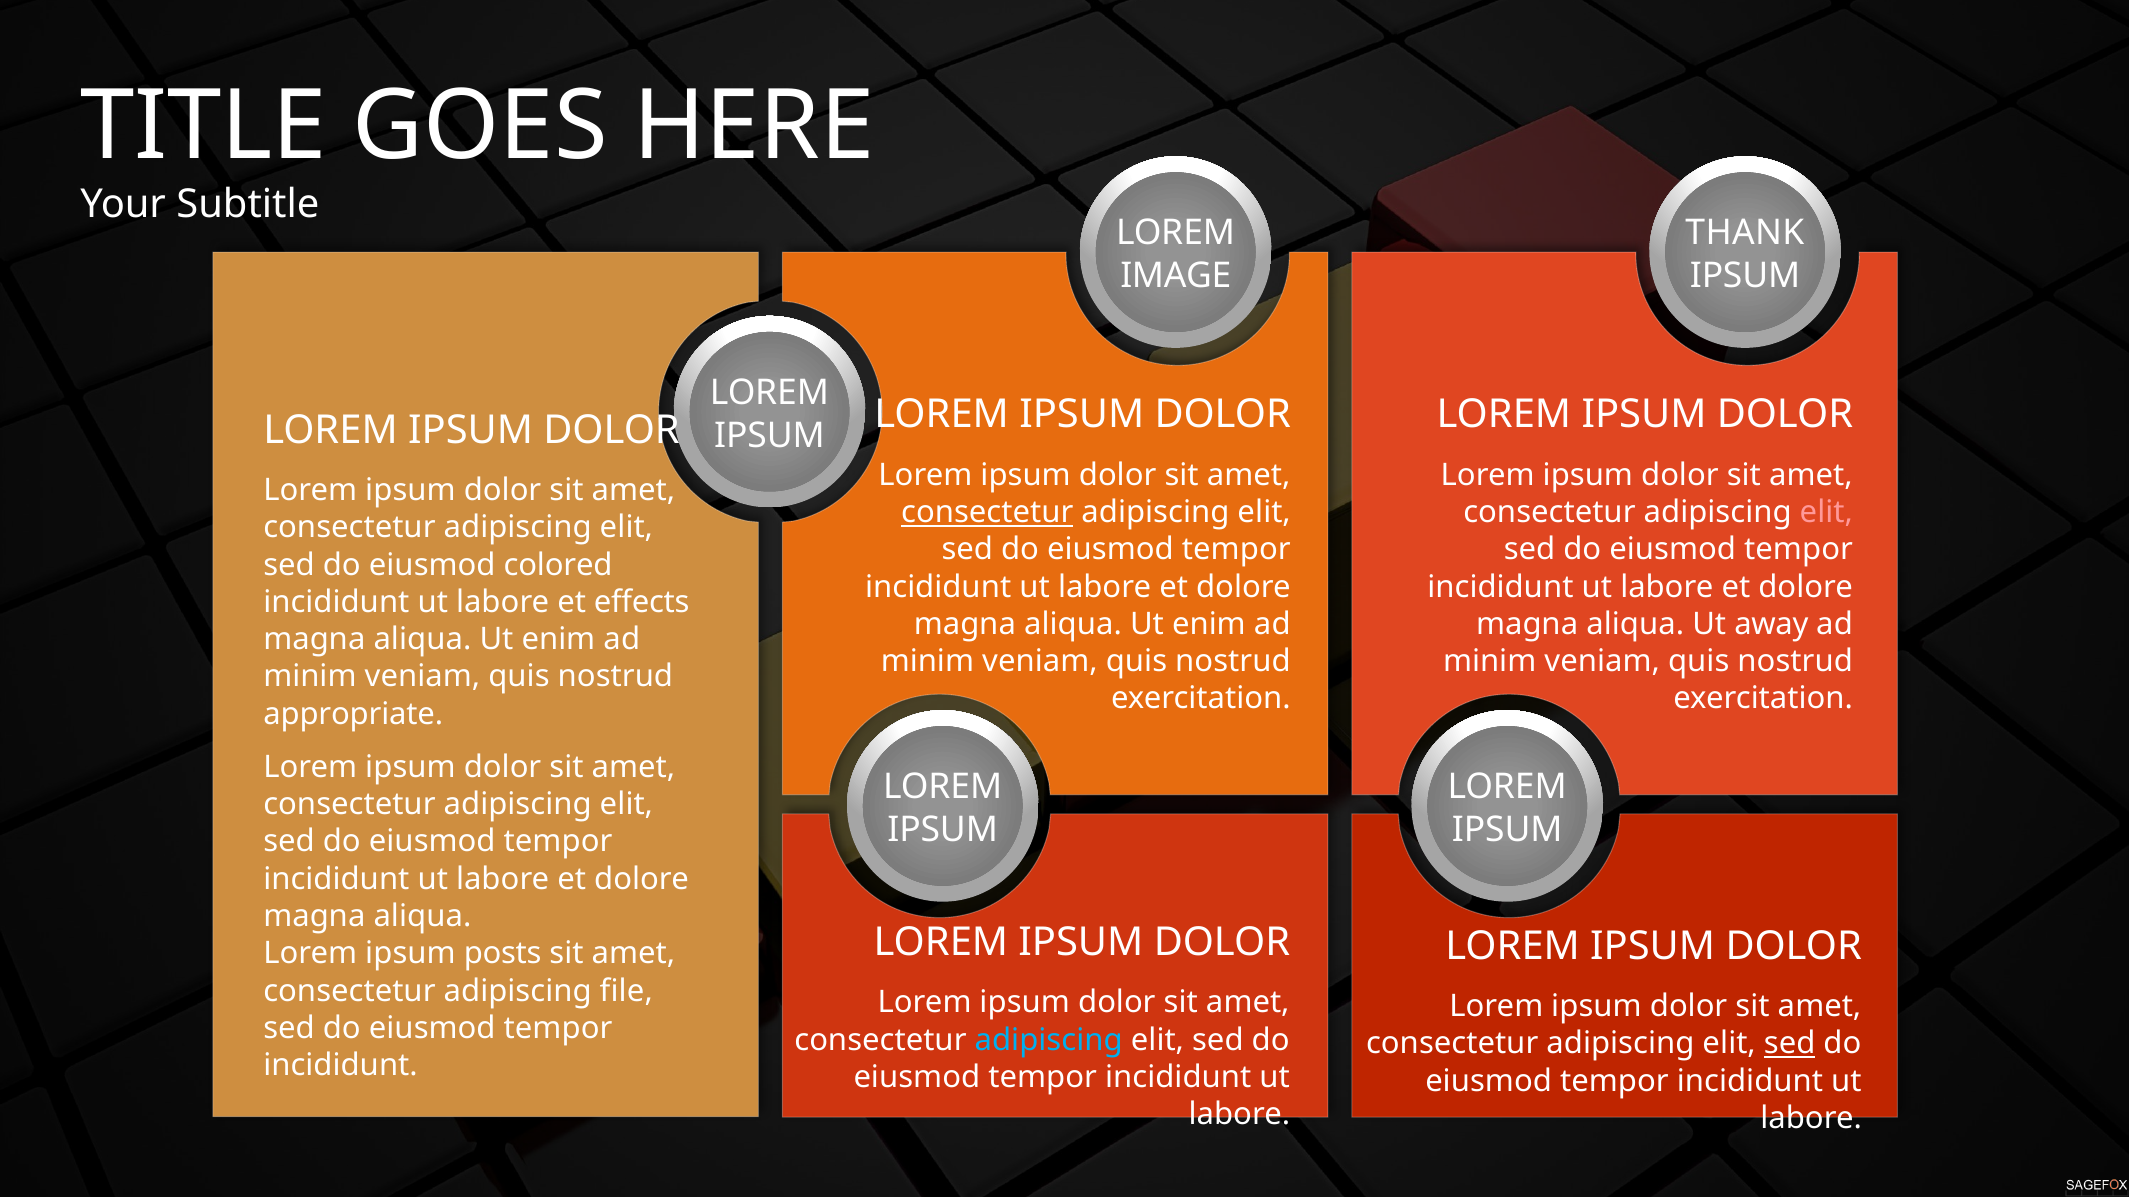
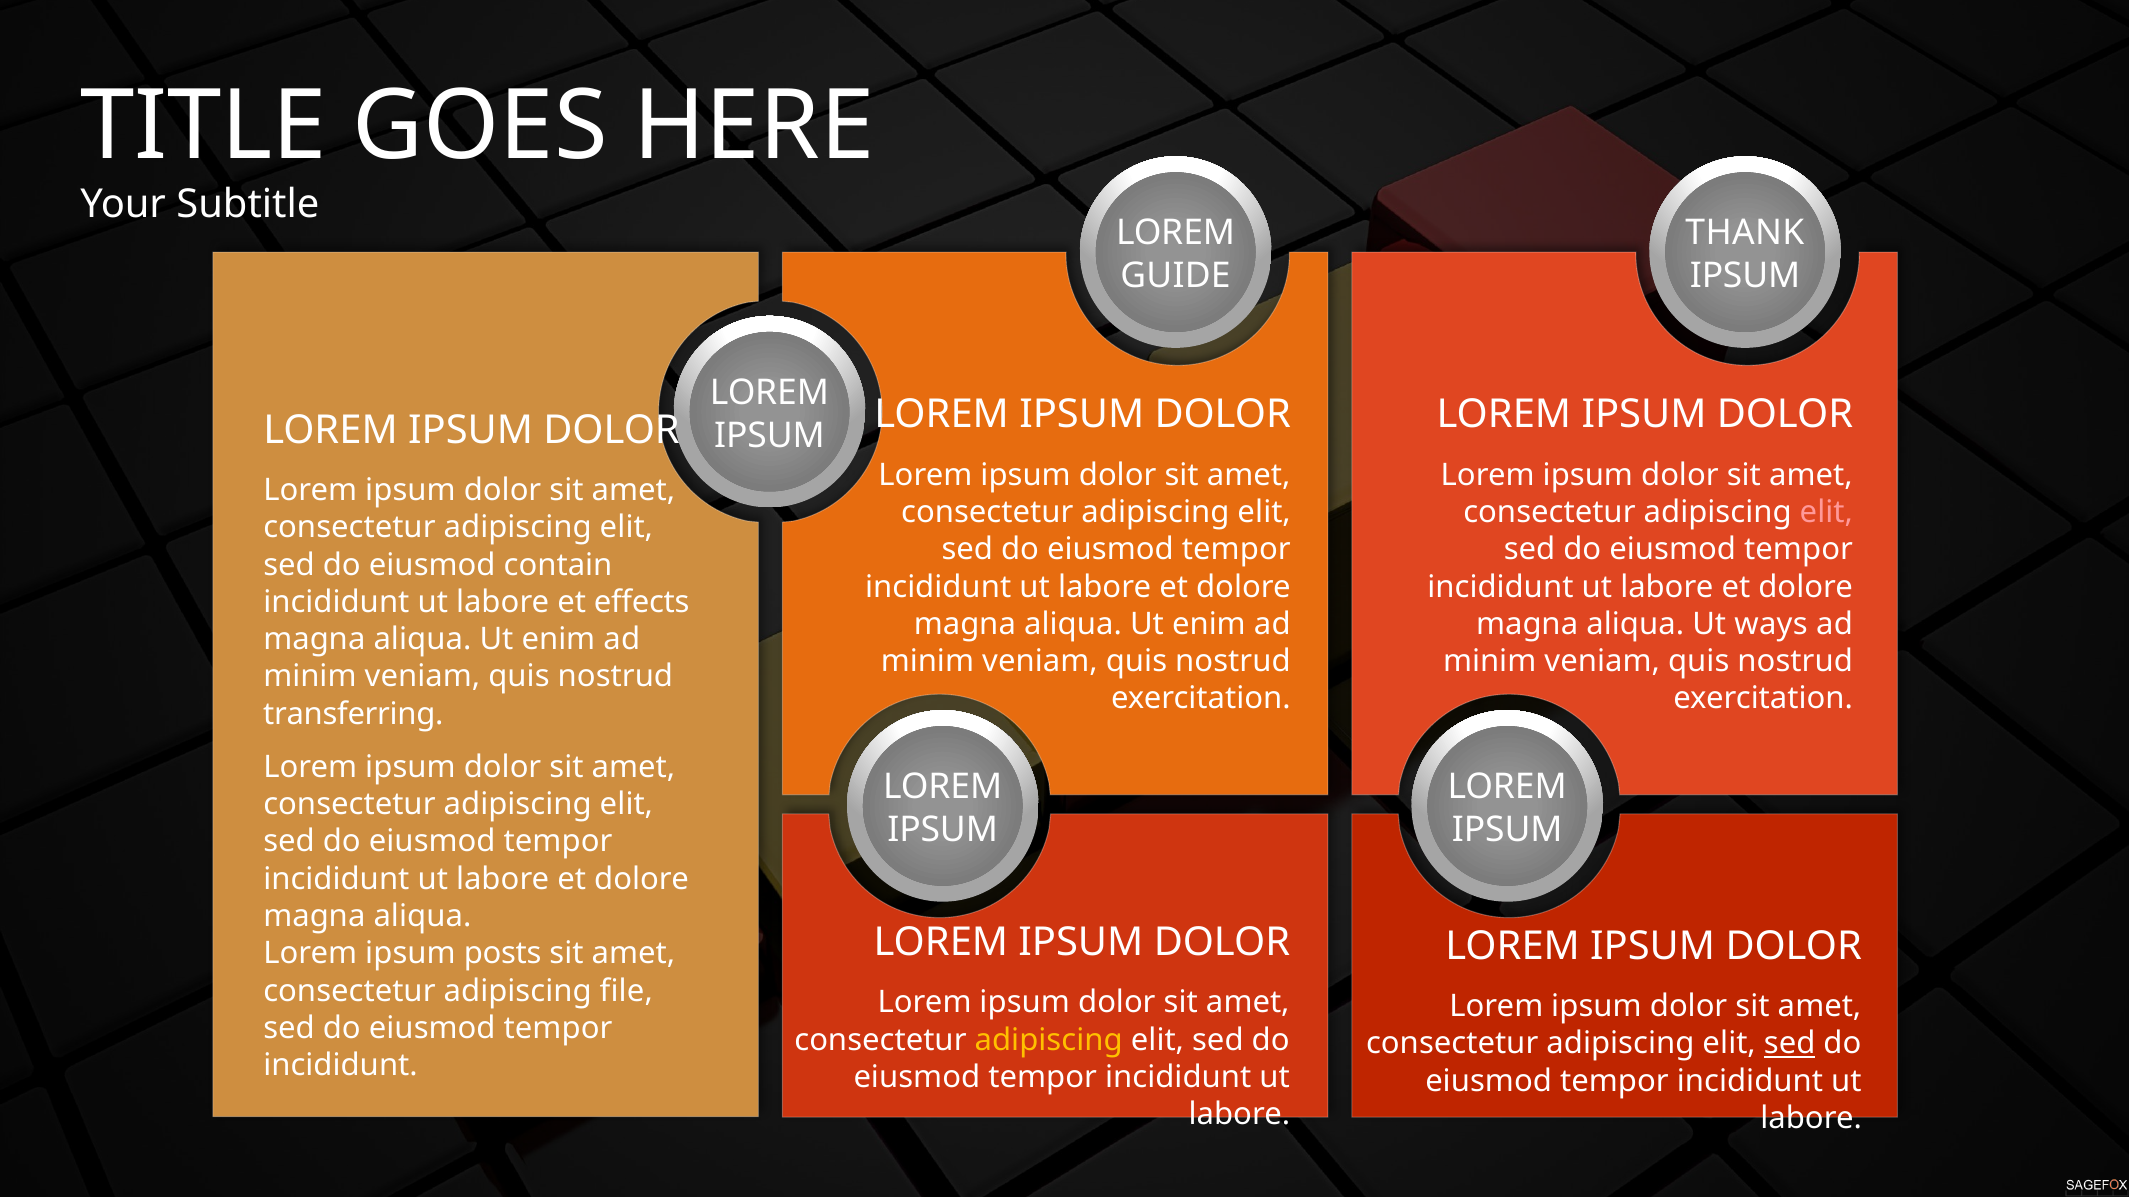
IMAGE: IMAGE -> GUIDE (1175, 276)
consectetur underline: present -> none (987, 513)
colored: colored -> contain (558, 565)
away: away -> ways (1771, 624)
appropriate: appropriate -> transferring (353, 714)
adipiscing colour: light blue -> yellow (1049, 1040)
